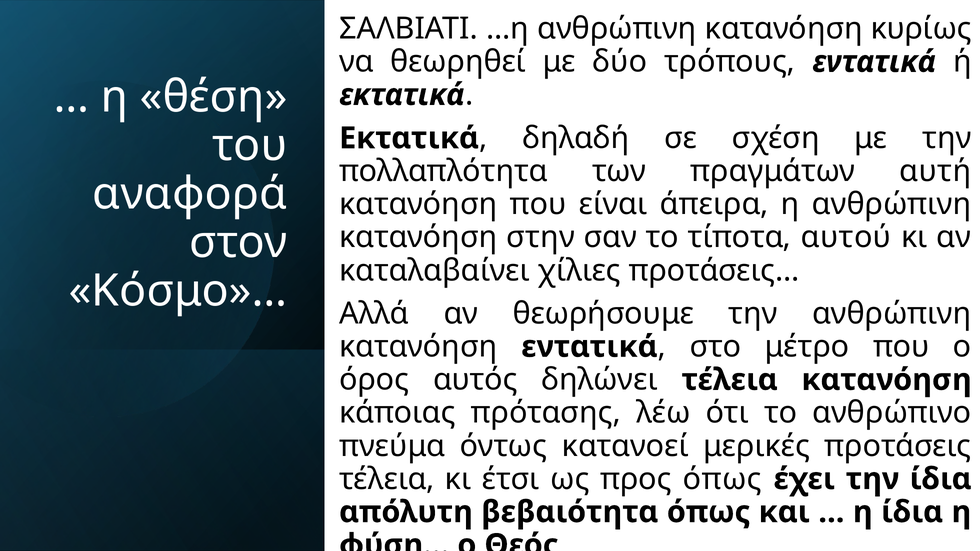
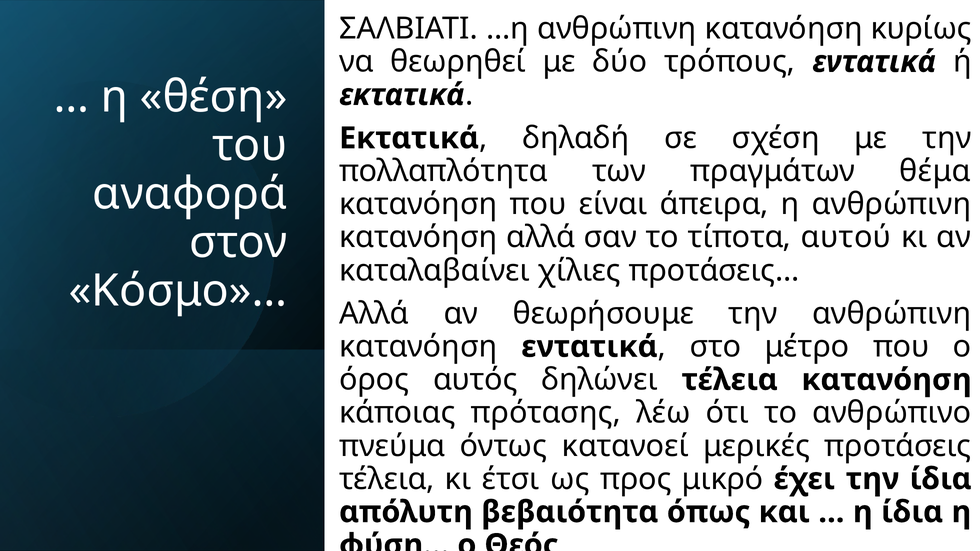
αυτή: αυτή -> θέμα (935, 171)
κατανόηση στην: στην -> αλλά (541, 237)
προς όπως: όπως -> μικρό (723, 479)
